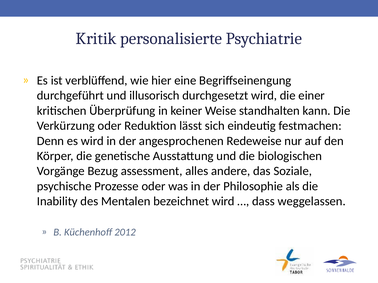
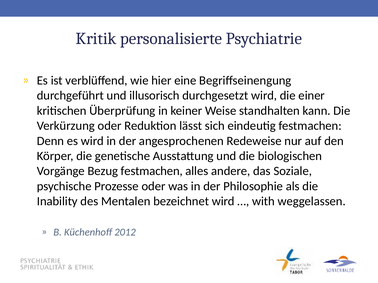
Bezug assessment: assessment -> festmachen (152, 171)
dass: dass -> with (263, 202)
